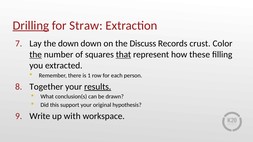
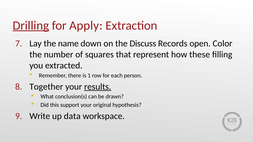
Straw: Straw -> Apply (86, 25)
the down: down -> name (68, 44)
crust: crust -> open (200, 44)
the underline: present -> none (36, 55)
that underline: present -> none (123, 55)
with: with -> data (72, 116)
